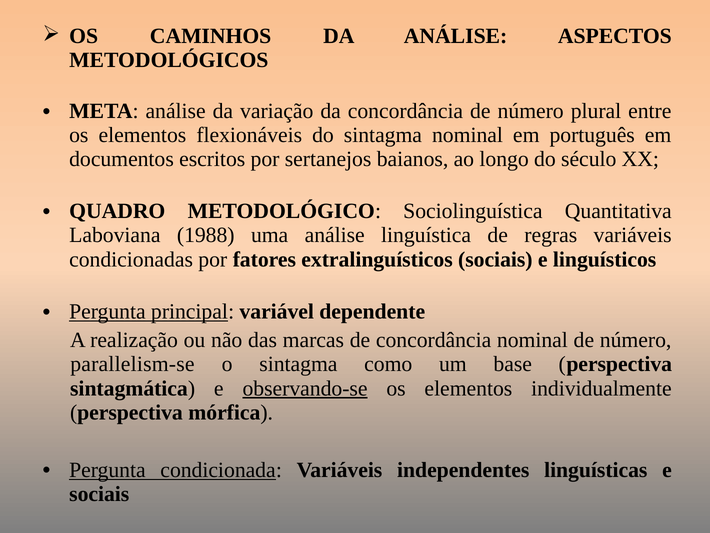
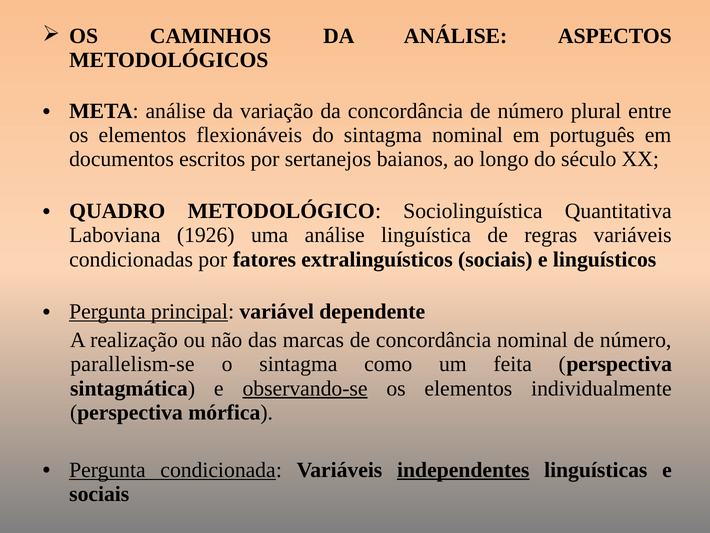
1988: 1988 -> 1926 (206, 235)
base: base -> feita (513, 364)
independentes underline: none -> present (463, 469)
